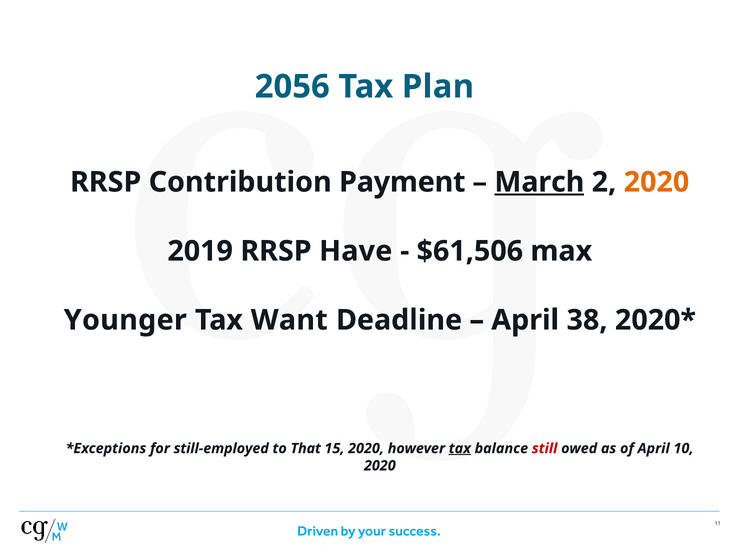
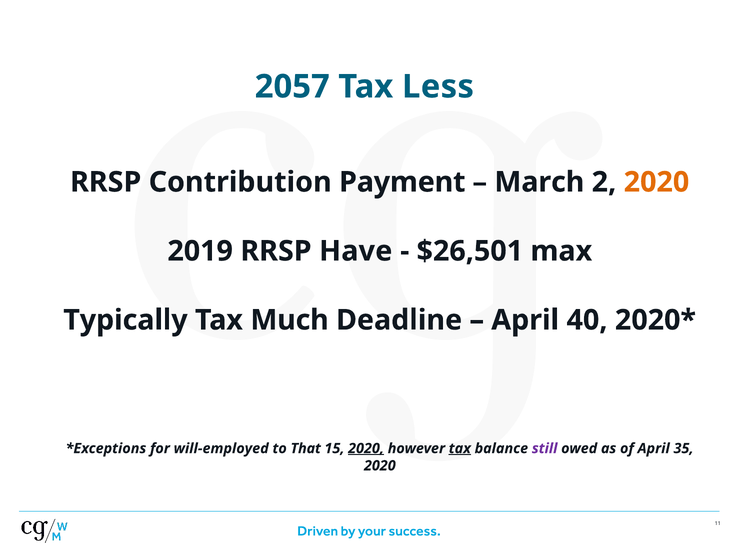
2056: 2056 -> 2057 (292, 87)
Plan: Plan -> Less (438, 87)
March underline: present -> none (539, 182)
$61,506: $61,506 -> $26,501 (470, 251)
Younger: Younger -> Typically (125, 320)
Want: Want -> Much (290, 320)
38: 38 -> 40 (587, 320)
still-employed: still-employed -> will-employed (221, 448)
2020 underline: none -> present (366, 448)
still colour: red -> purple (545, 448)
10: 10 -> 35 (684, 448)
